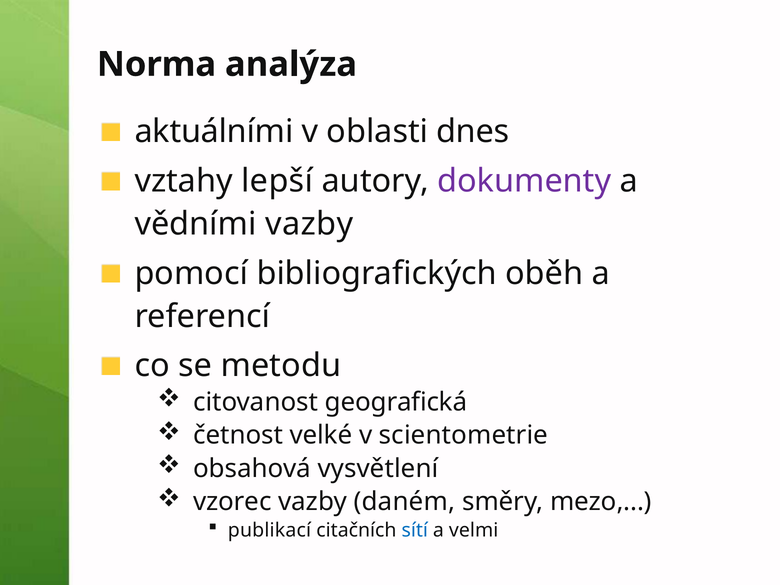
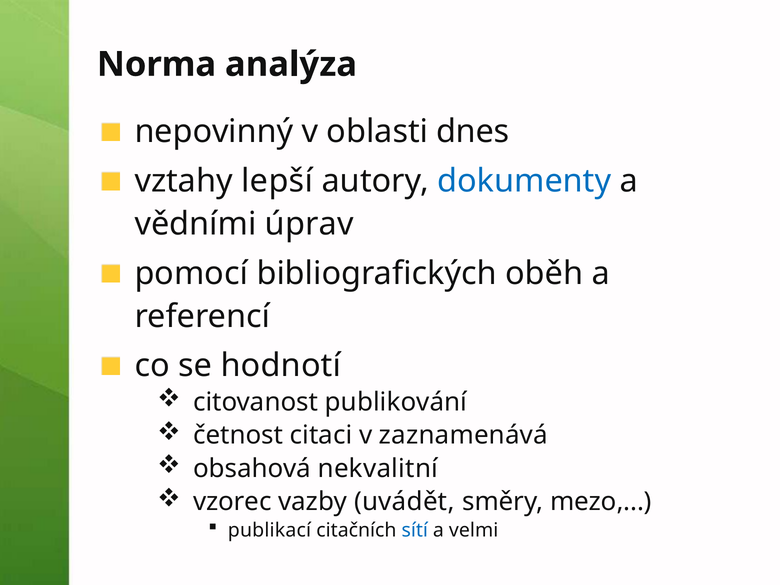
aktuálními: aktuálními -> nepovinný (214, 132)
dokumenty colour: purple -> blue (524, 181)
vědními vazby: vazby -> úprav (309, 224)
metodu: metodu -> hodnotí (281, 366)
geografická: geografická -> publikování (396, 402)
velké: velké -> citaci (321, 435)
scientometrie: scientometrie -> zaznamenává (463, 435)
vysvětlení: vysvětlení -> nekvalitní (378, 469)
daném: daném -> uvádět (404, 502)
